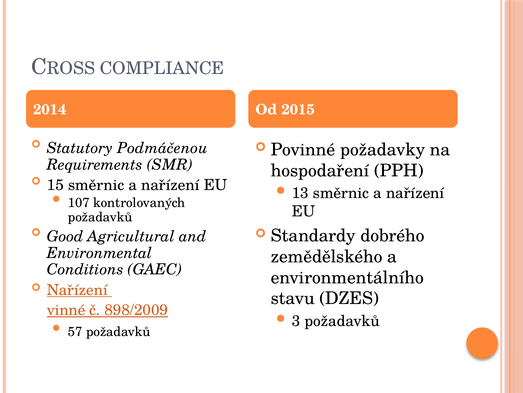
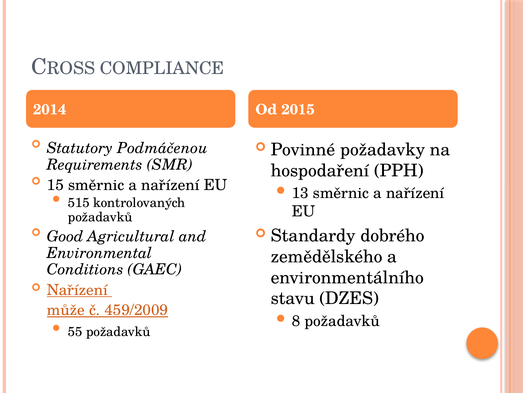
107: 107 -> 515 (79, 203)
vinné: vinné -> může (66, 310)
898/2009: 898/2009 -> 459/2009 (136, 310)
3: 3 -> 8 (296, 321)
57: 57 -> 55 (75, 331)
